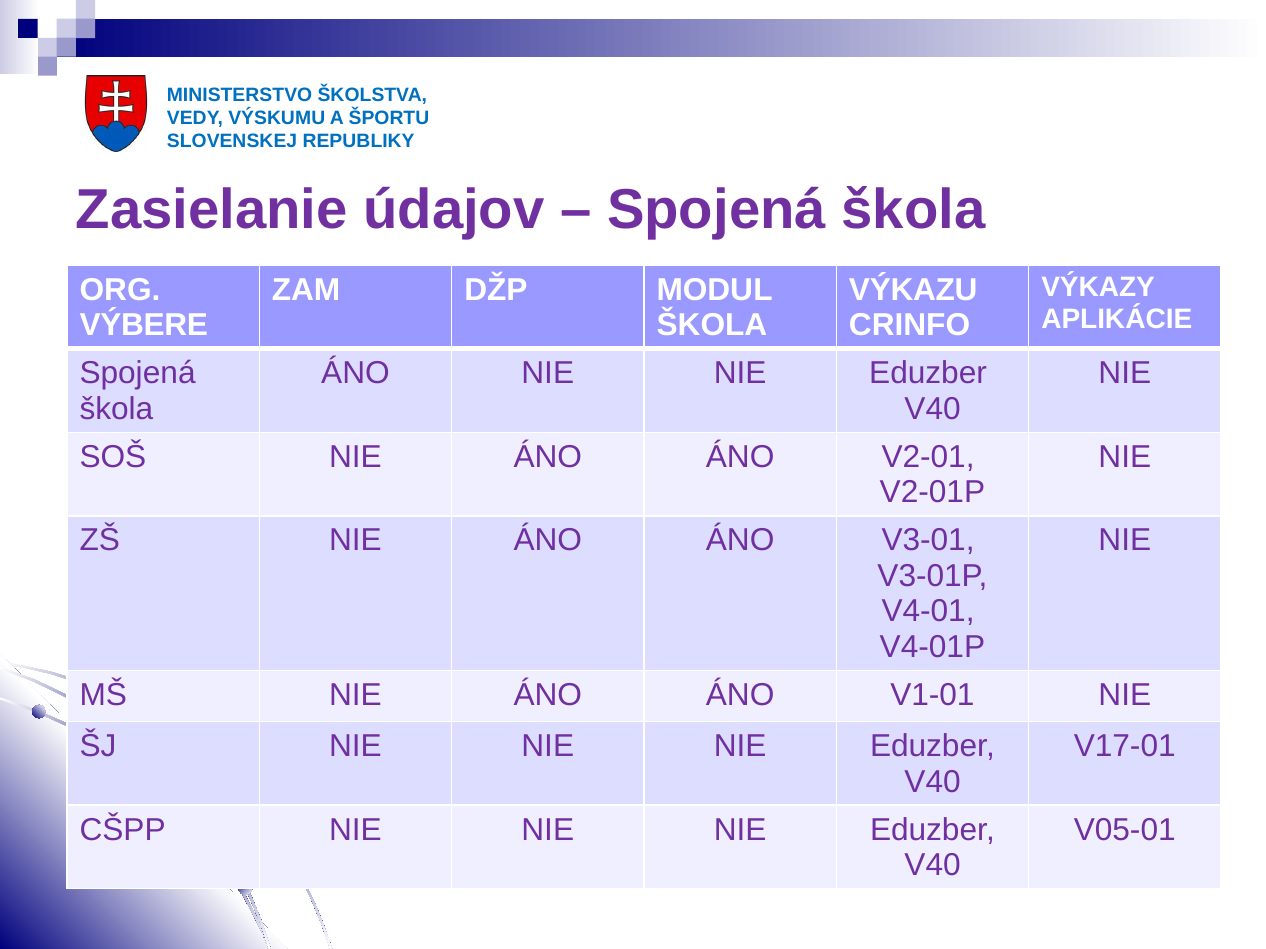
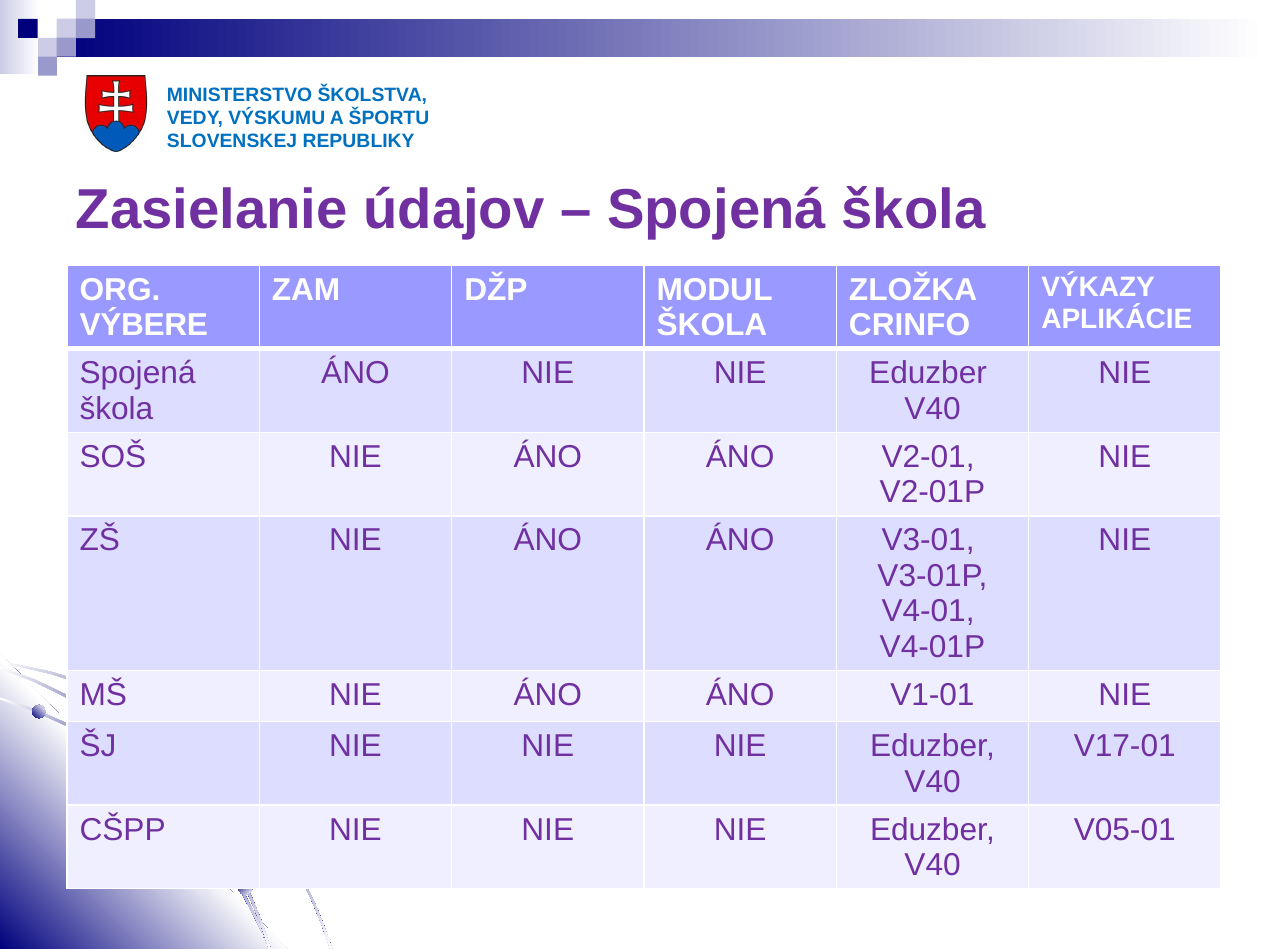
VÝKAZU: VÝKAZU -> ZLOŽKA (913, 290)
